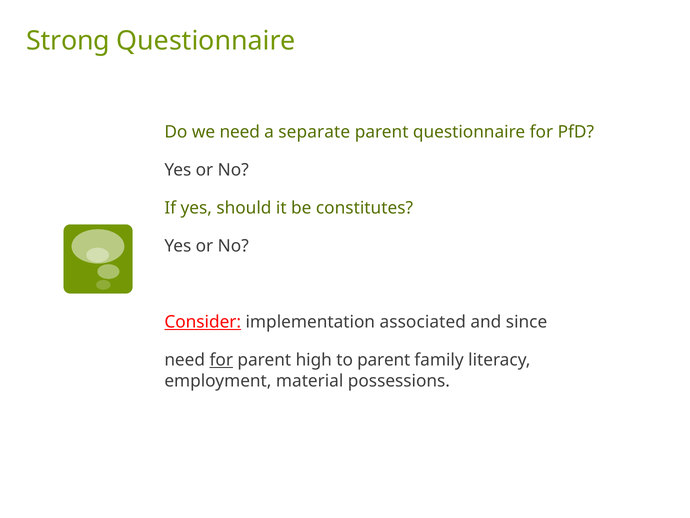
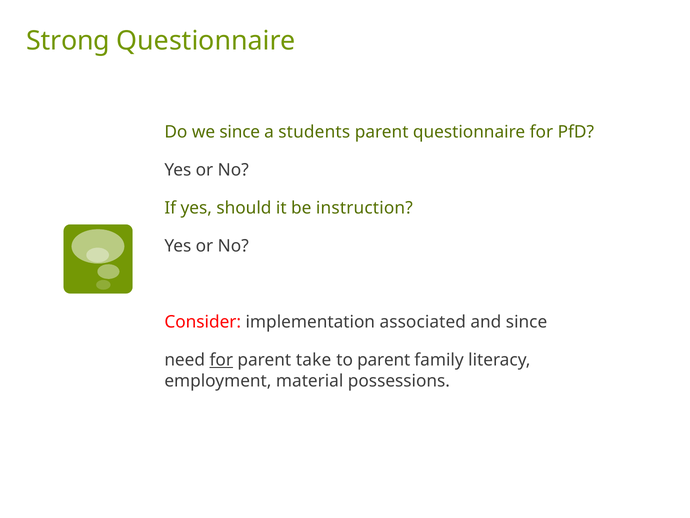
we need: need -> since (240, 132)
separate: separate -> students (314, 132)
constitutes: constitutes -> instruction (364, 208)
Consider underline: present -> none (203, 322)
high: high -> take (314, 360)
